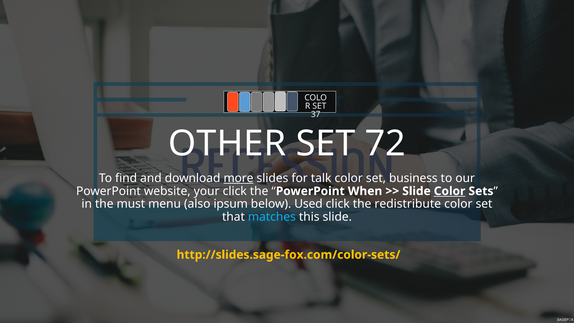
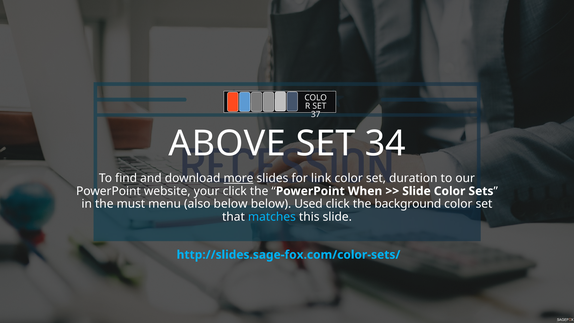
OTHER: OTHER -> ABOVE (227, 143)
72: 72 -> 34 (385, 143)
talk: talk -> link (321, 178)
business: business -> duration (413, 178)
Color underline: present -> none (450, 191)
also ipsum: ipsum -> below (231, 204)
redistribute: redistribute -> background (408, 204)
http://slides.sage-fox.com/color-sets/ colour: yellow -> light blue (288, 255)
